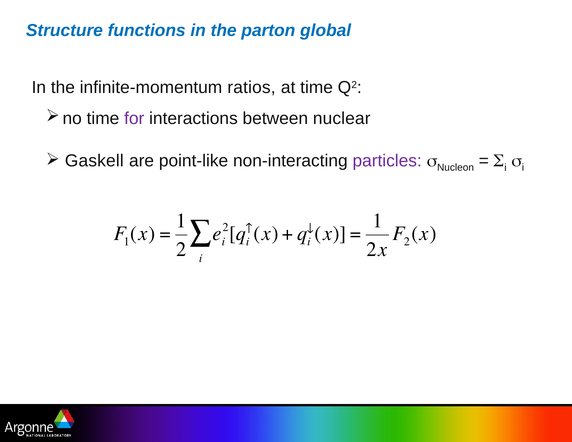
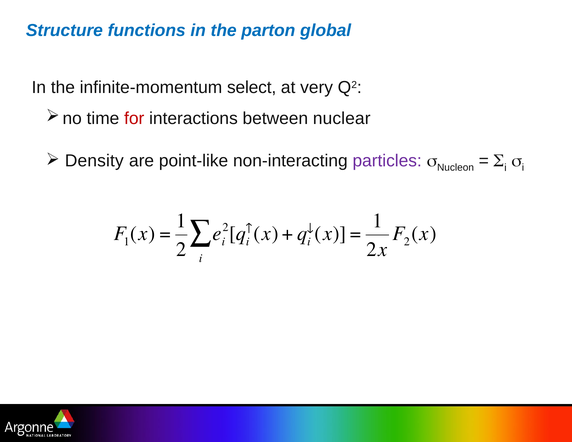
ratios: ratios -> select (252, 87)
at time: time -> very (317, 87)
for colour: purple -> red (134, 119)
Gaskell: Gaskell -> Density (94, 161)
